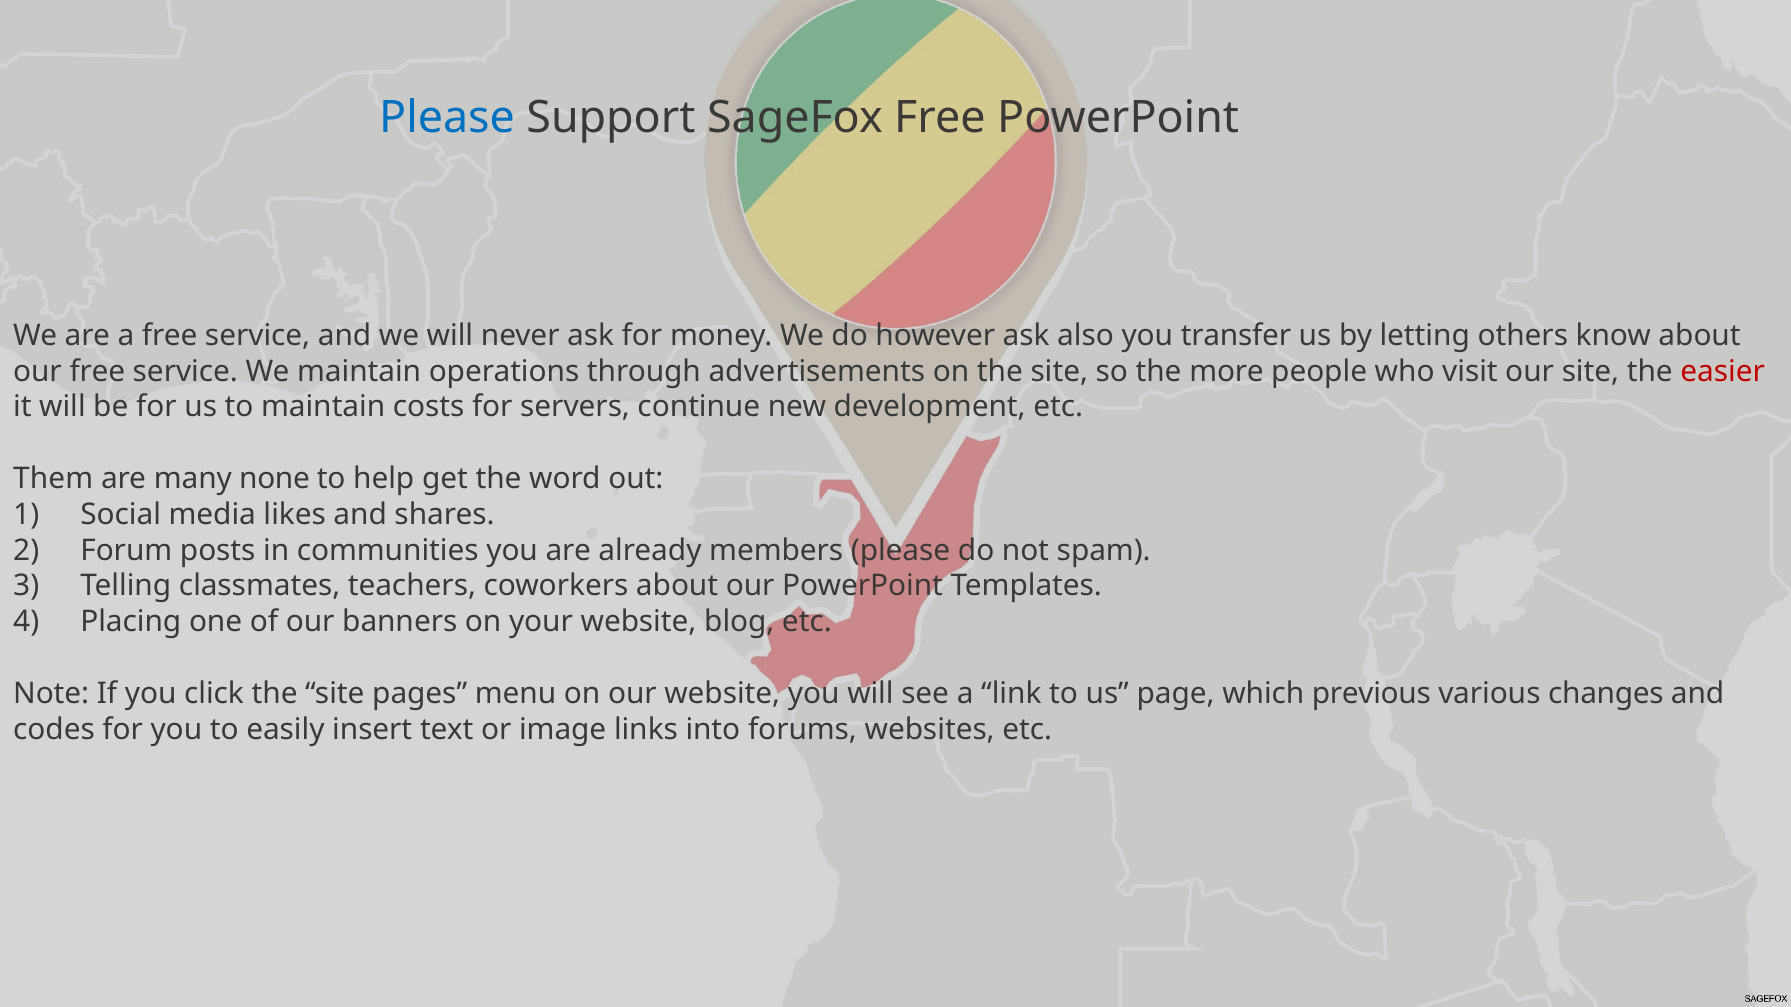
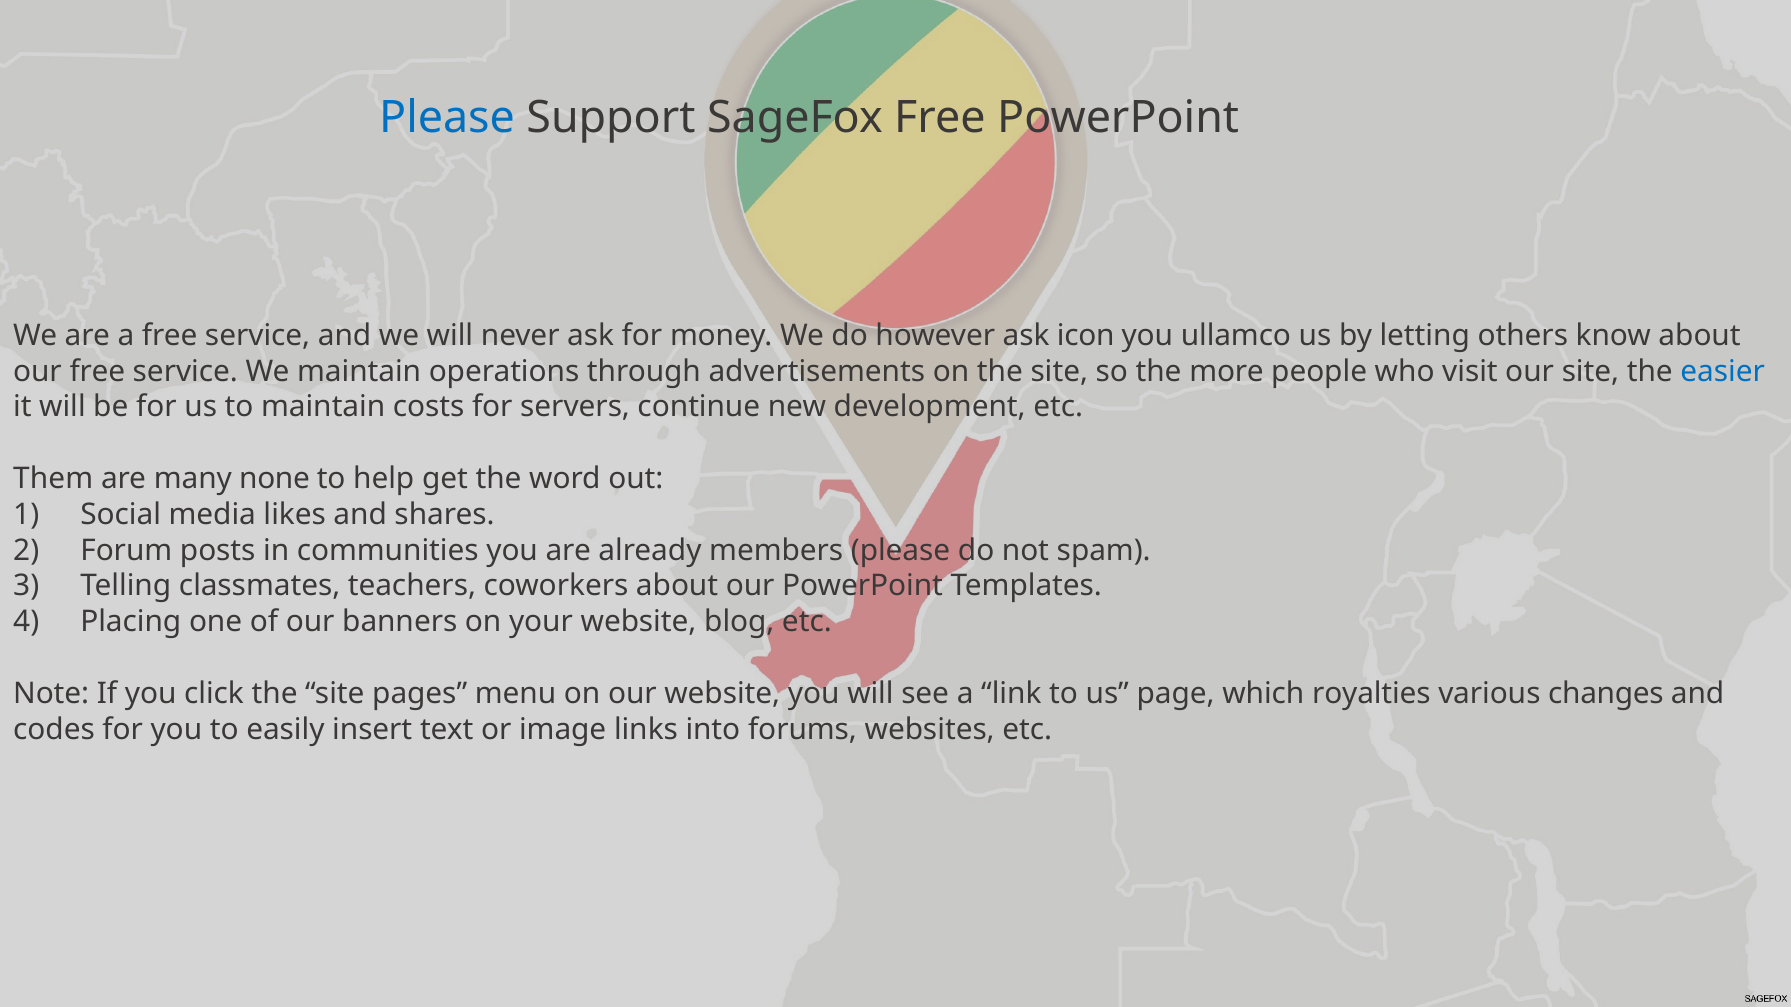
also: also -> icon (1086, 336)
transfer: transfer -> ullamco (1236, 336)
easier colour: red -> blue (1723, 371)
previous: previous -> royalties (1371, 694)
